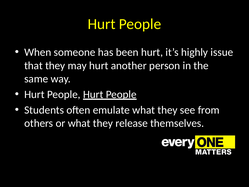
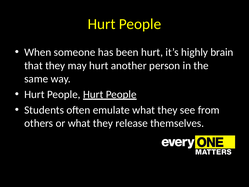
issue: issue -> brain (222, 52)
